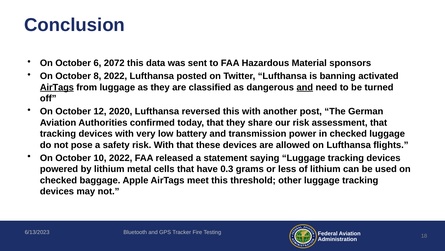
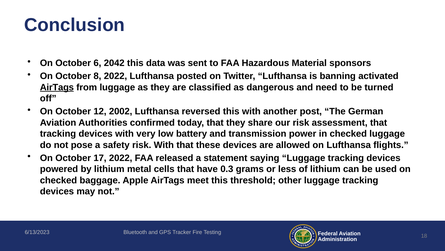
2072: 2072 -> 2042 (114, 63)
and underline: present -> none (305, 87)
2020: 2020 -> 2002 (121, 111)
10: 10 -> 17 (100, 158)
